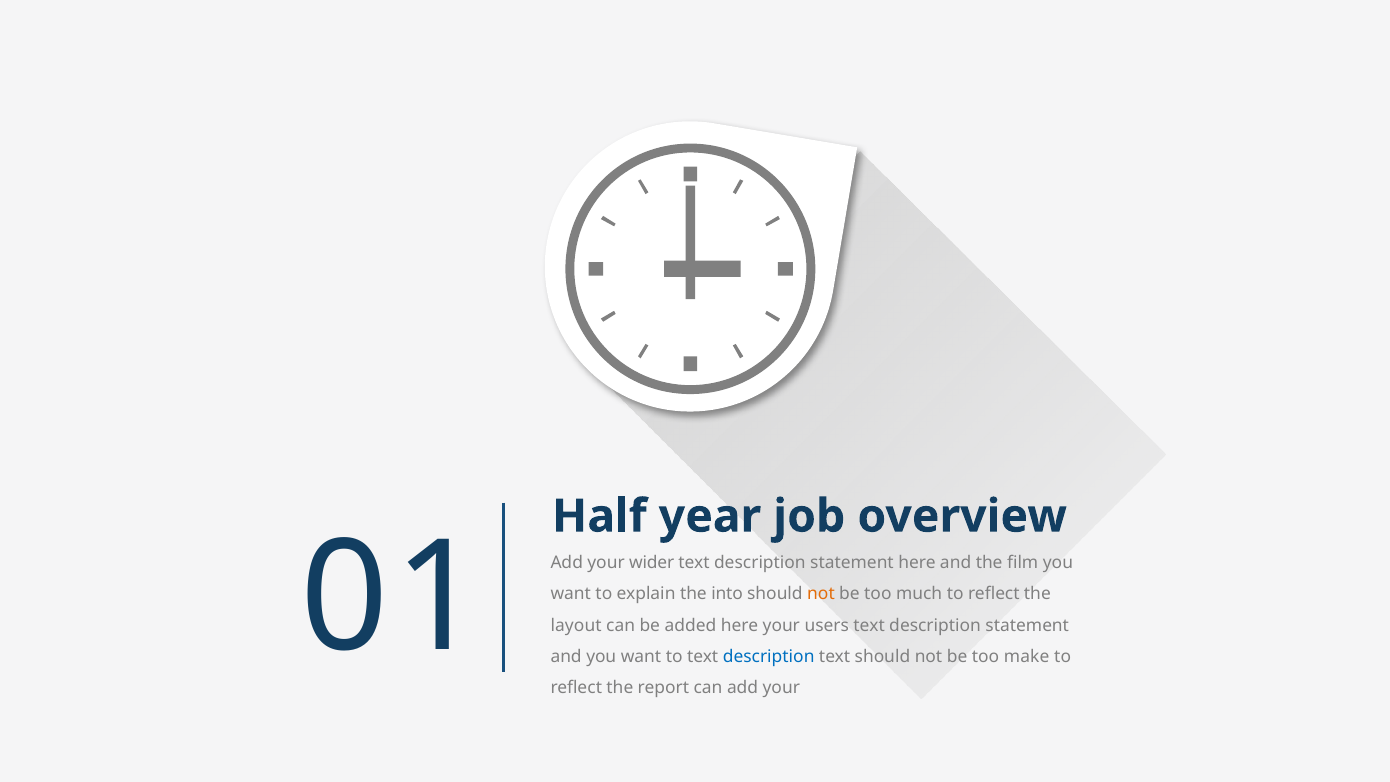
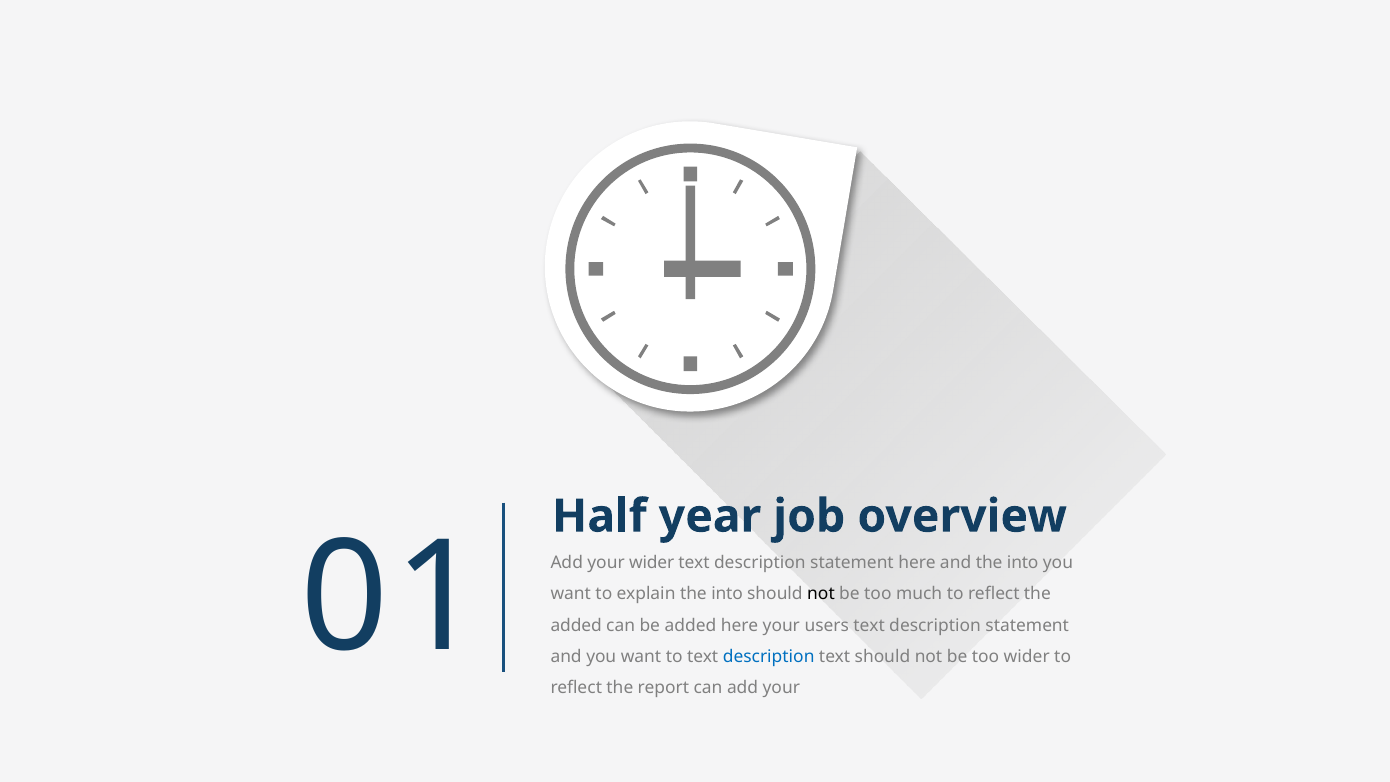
and the film: film -> into (1023, 563)
not colour: orange -> black (821, 594)
layout: layout -> added (576, 625)
too make: make -> wider (1027, 657)
